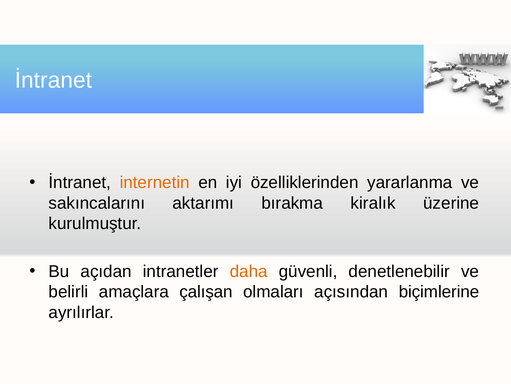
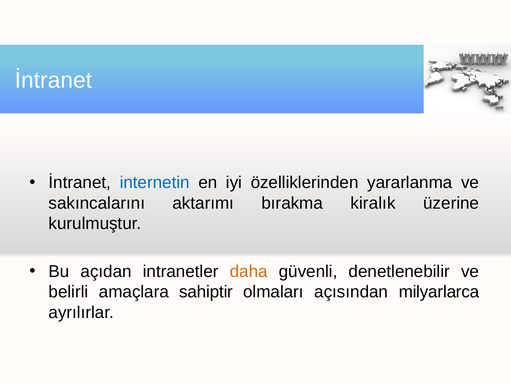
internetin colour: orange -> blue (155, 182)
çalışan: çalışan -> sahiptir (206, 291)
biçimlerine: biçimlerine -> milyarlarca (439, 291)
